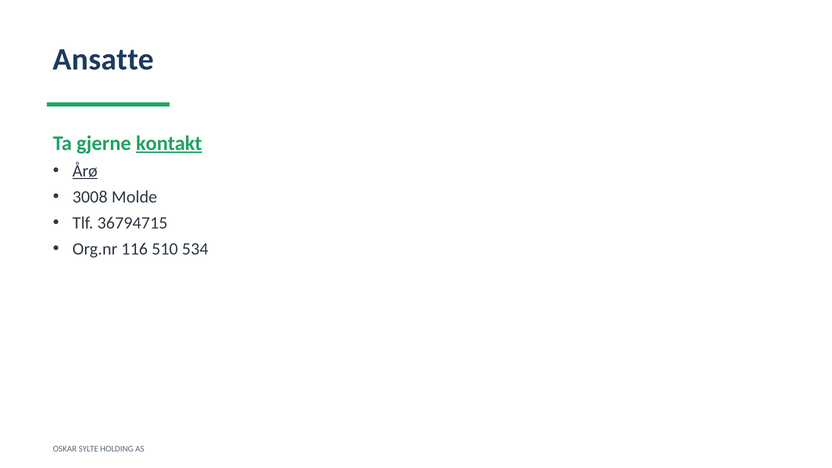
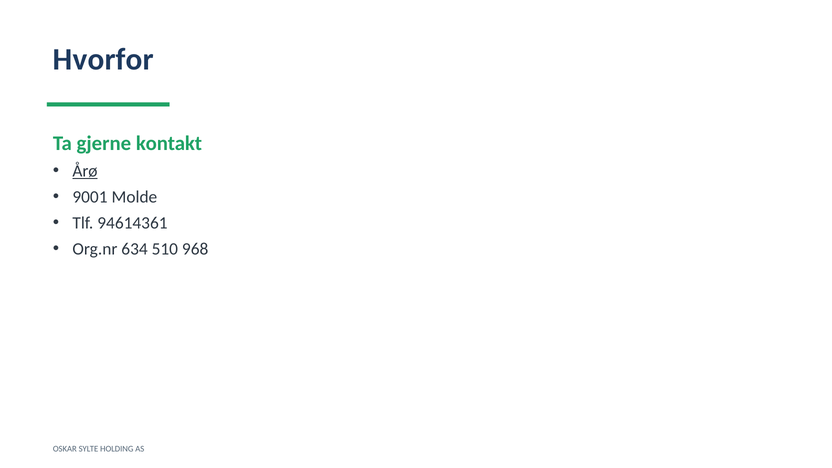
Ansatte: Ansatte -> Hvorfor (103, 59)
kontakt underline: present -> none (169, 143)
3008: 3008 -> 9001 (90, 197)
36794715: 36794715 -> 94614361 (132, 223)
116: 116 -> 634 (135, 249)
534: 534 -> 968 (195, 249)
